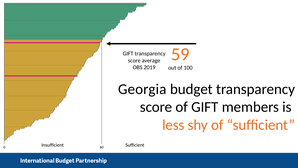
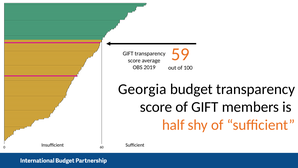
less: less -> half (173, 125)
